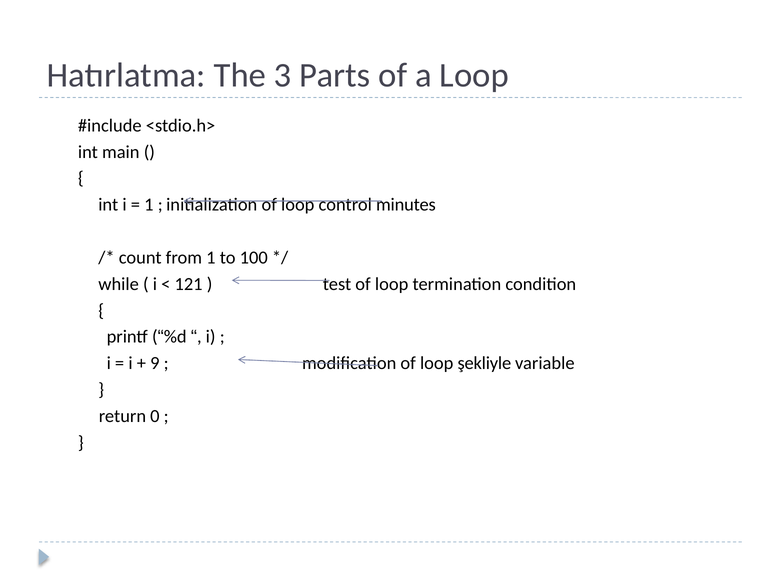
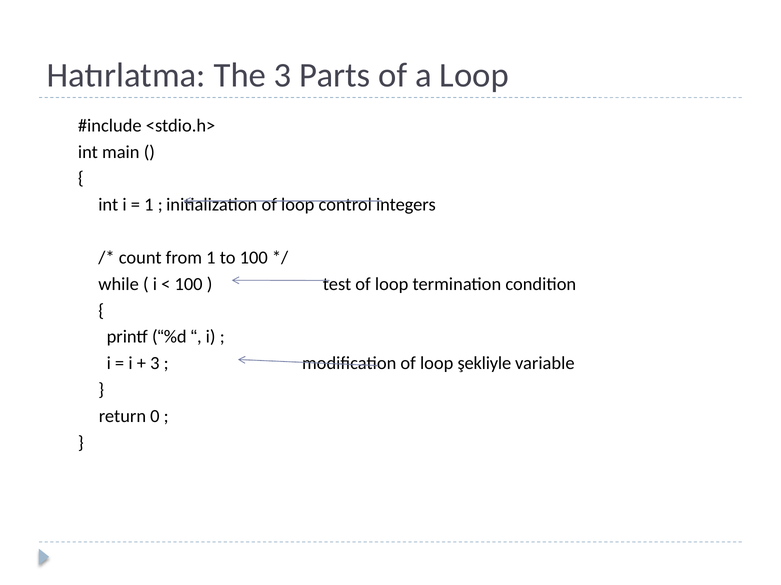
minutes: minutes -> integers (406, 205)
121: 121 -> 100 (189, 284)
9: 9 -> 3 (155, 364)
